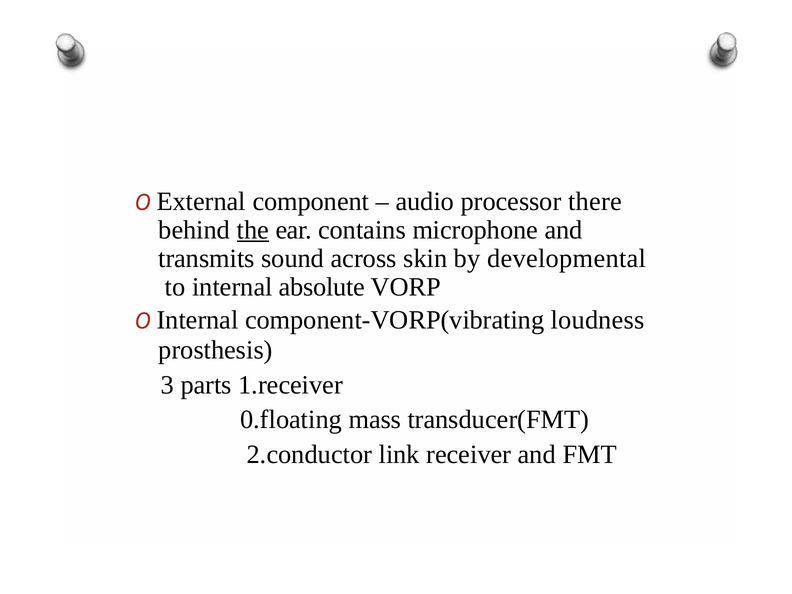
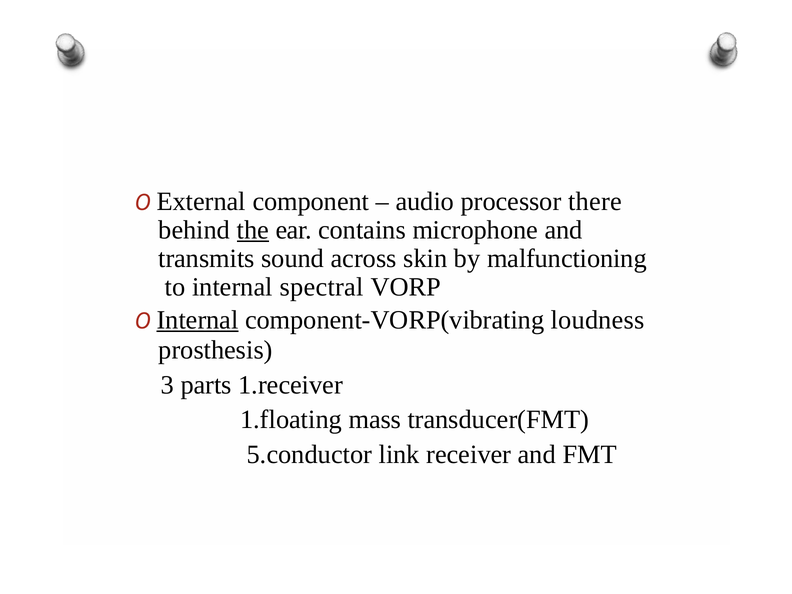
developmental: developmental -> malfunctioning (567, 259)
absolute: absolute -> spectral (322, 287)
Internal underline: none -> present (198, 320)
0.floating: 0.floating -> 1.floating (291, 420)
2.conductor: 2.conductor -> 5.conductor (309, 455)
